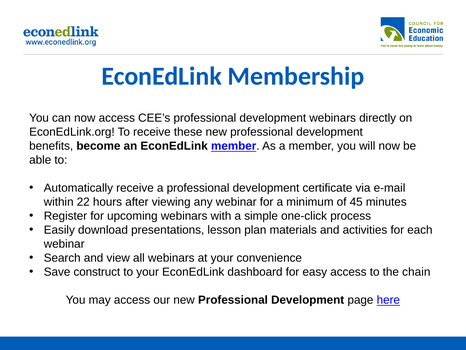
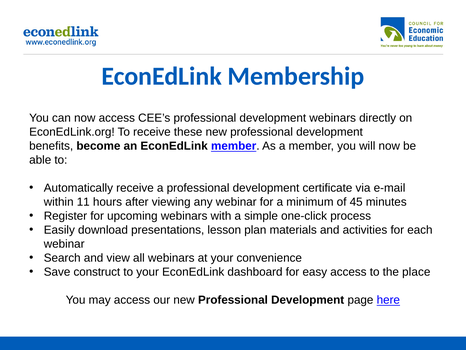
22: 22 -> 11 (83, 202)
chain: chain -> place (416, 272)
